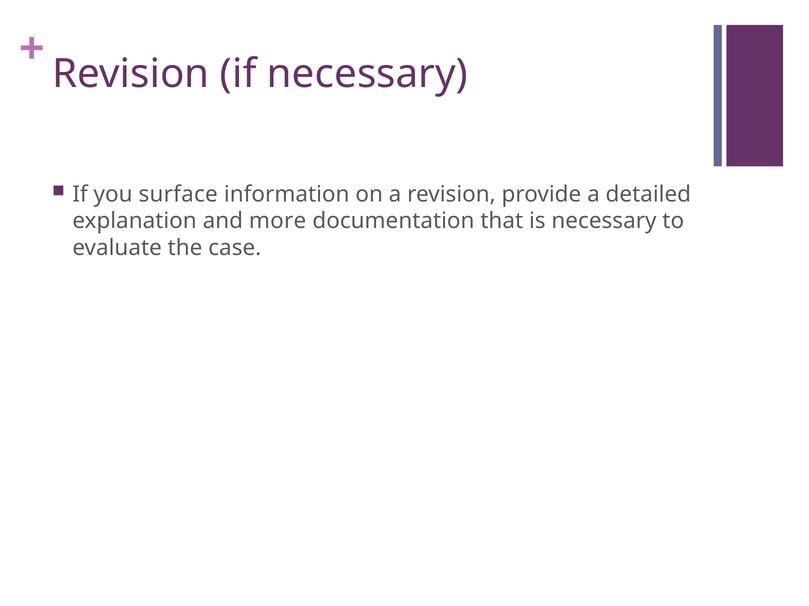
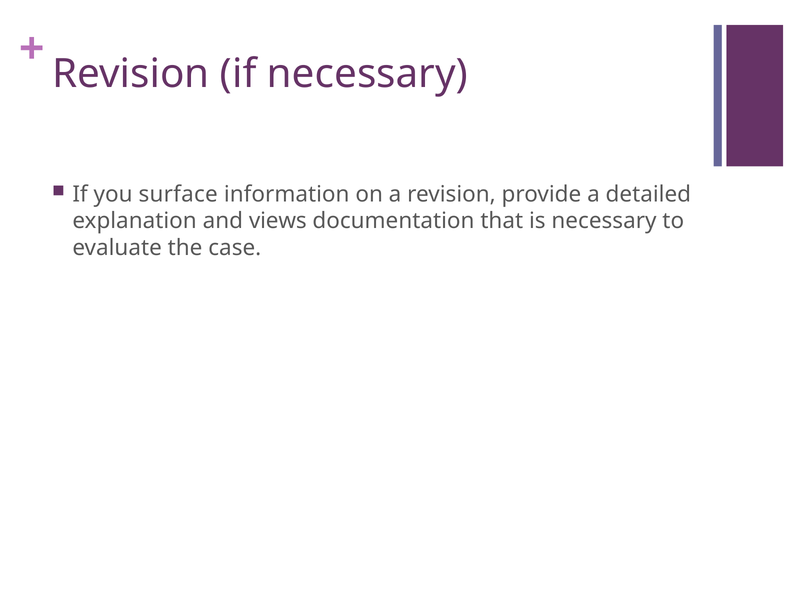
more: more -> views (278, 221)
